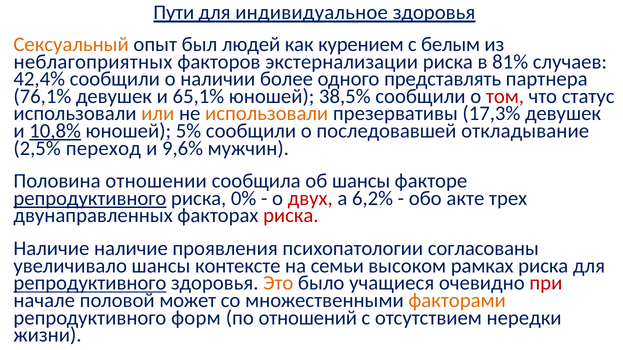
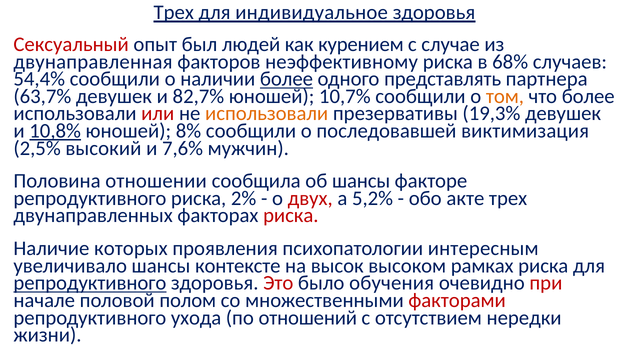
Пути: Пути -> Трех (174, 12)
Сексуальный colour: orange -> red (71, 45)
белым: белым -> случае (451, 45)
неблагоприятных: неблагоприятных -> двунаправленная (93, 62)
экстернализации: экстернализации -> неэффективному (342, 62)
81%: 81% -> 68% (510, 62)
42,4%: 42,4% -> 54,4% (39, 79)
более underline: none -> present (286, 79)
76,1%: 76,1% -> 63,7% (42, 96)
65,1%: 65,1% -> 82,7% (198, 96)
38,5%: 38,5% -> 10,7% (345, 96)
том colour: red -> orange (505, 96)
что статус: статус -> более (588, 96)
или colour: orange -> red (158, 114)
17,3%: 17,3% -> 19,3% (491, 114)
5%: 5% -> 8% (188, 131)
откладывание: откладывание -> виктимизация (525, 131)
переход: переход -> высокий (103, 148)
9,6%: 9,6% -> 7,6% (183, 148)
репродуктивного underline: present -> none (90, 199)
0%: 0% -> 2% (244, 199)
6,2%: 6,2% -> 5,2% (373, 199)
Наличие наличие: наличие -> которых (131, 249)
согласованы: согласованы -> интересным (483, 249)
семьи: семьи -> высок (337, 266)
Это colour: orange -> red (278, 283)
учащиеся: учащиеся -> обучения (392, 283)
может: может -> полом (188, 301)
факторами colour: orange -> red (457, 301)
форм: форм -> ухода (196, 318)
